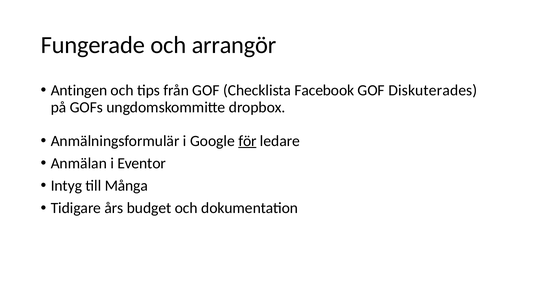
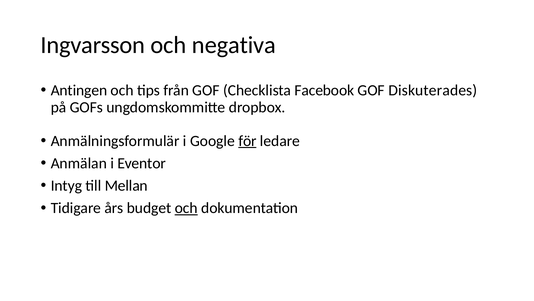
Fungerade: Fungerade -> Ingvarsson (93, 45)
arrangör: arrangör -> negativa (234, 45)
Många: Många -> Mellan (126, 185)
och underline: none -> present (186, 208)
